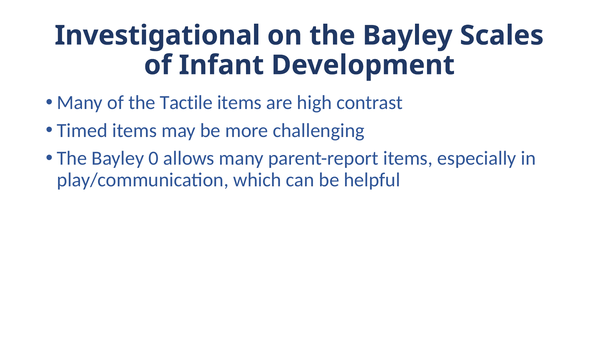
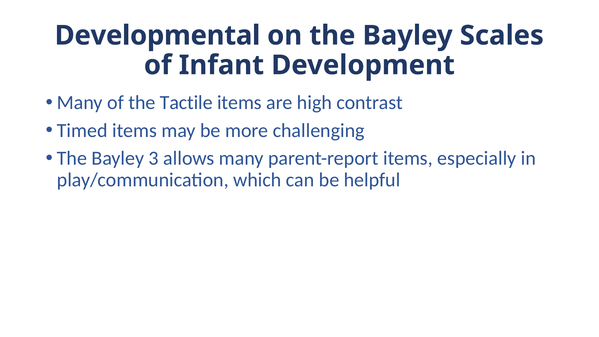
Investigational: Investigational -> Developmental (157, 35)
0: 0 -> 3 (154, 158)
